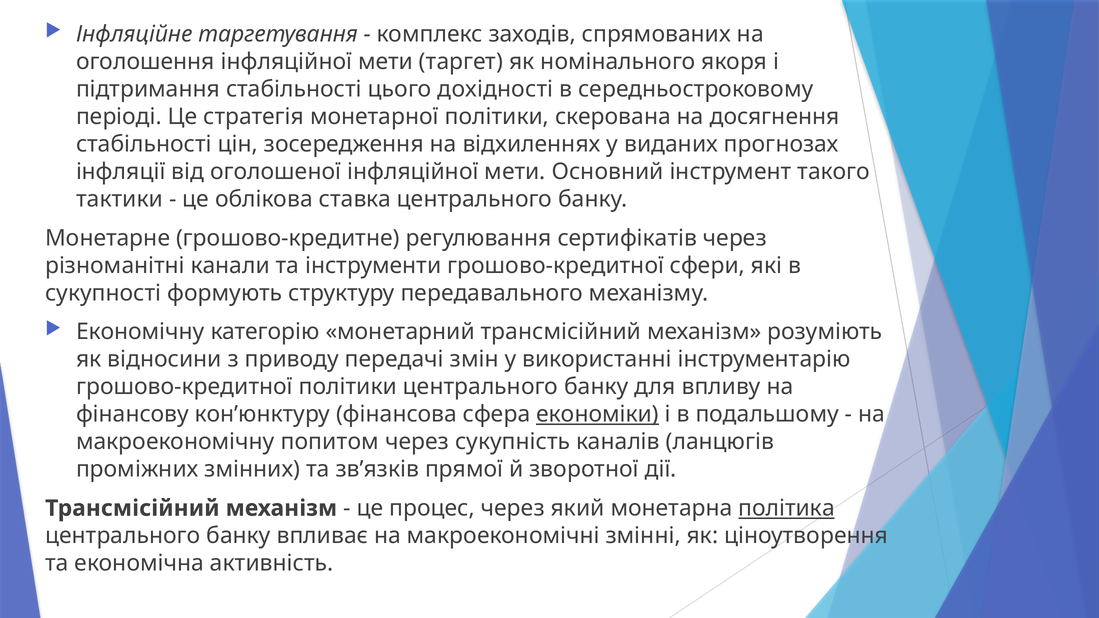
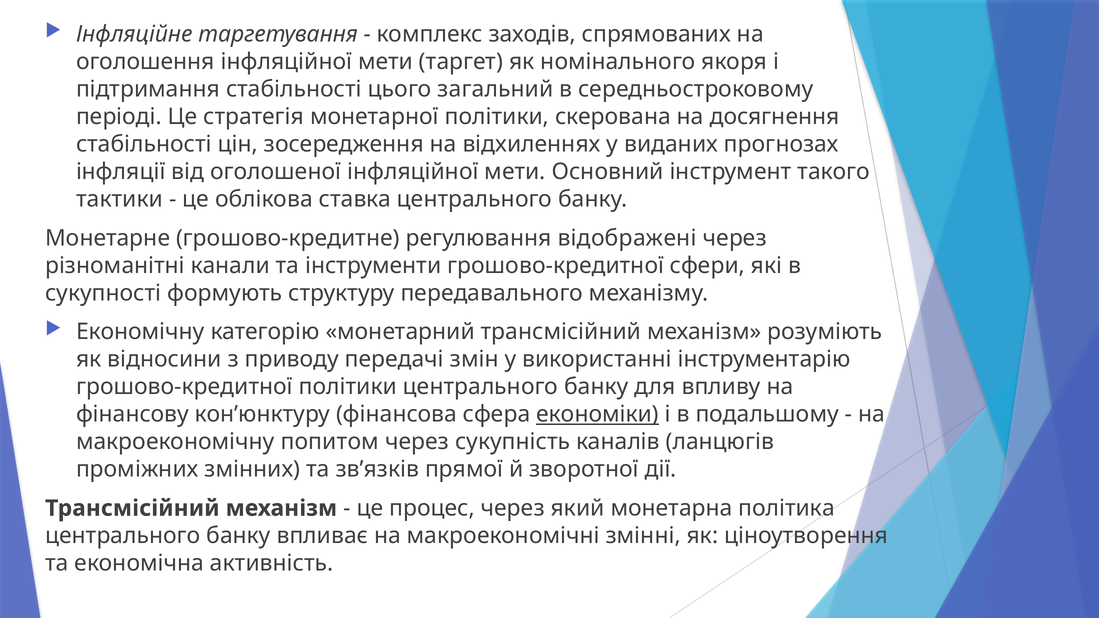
дохідності: дохідності -> загальний (495, 89)
сертифікатів: сертифікатів -> відображені (627, 238)
політика underline: present -> none (787, 508)
